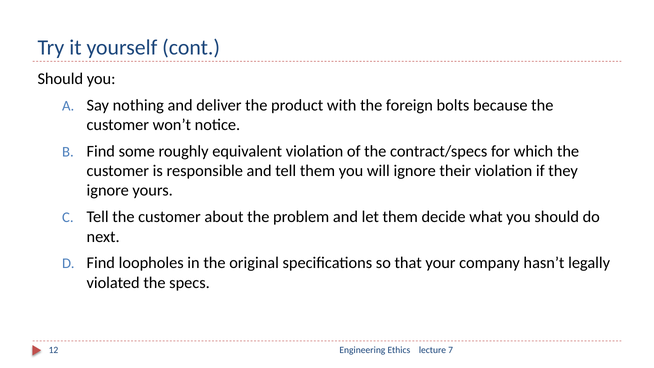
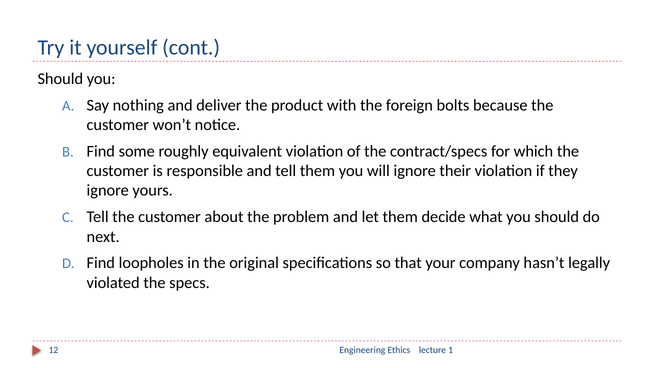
7: 7 -> 1 (451, 350)
